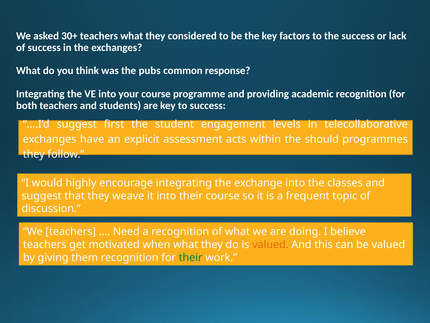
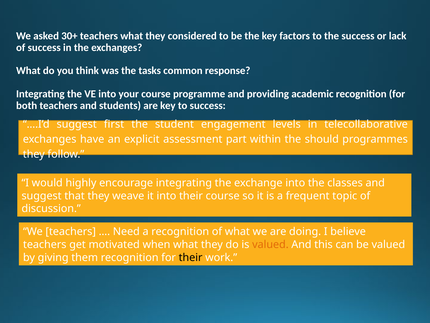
pubs: pubs -> tasks (150, 71)
acts: acts -> part (236, 139)
their colour: green -> black (191, 257)
